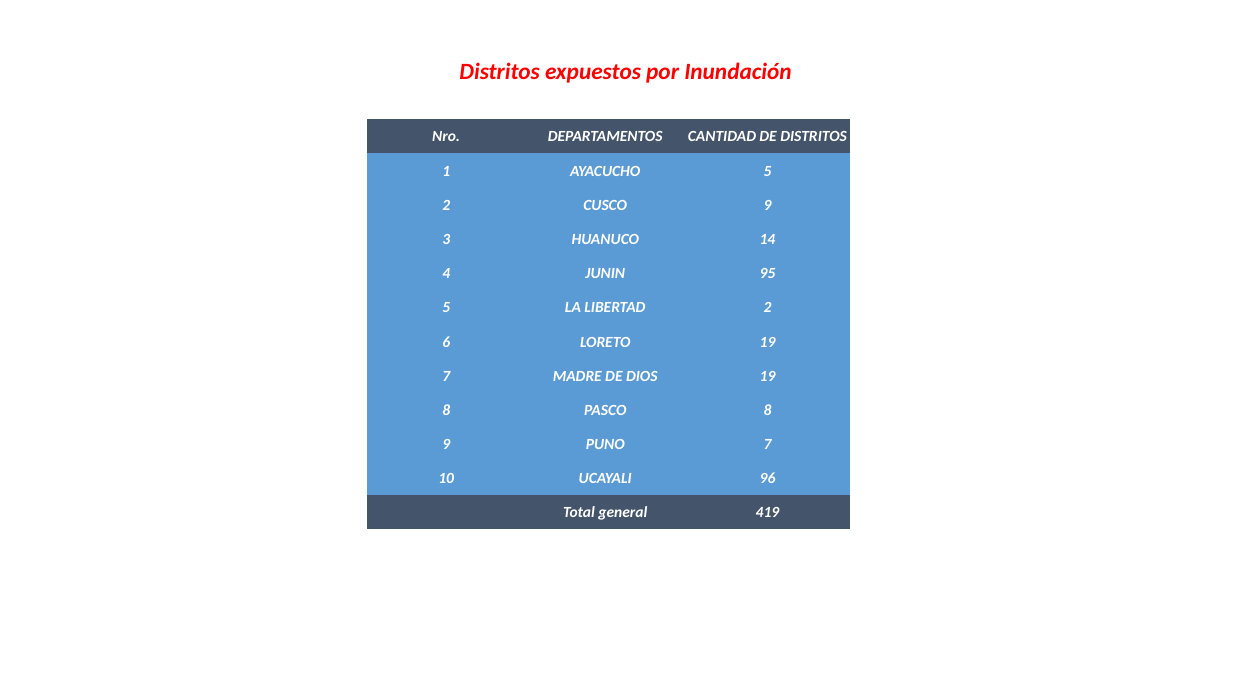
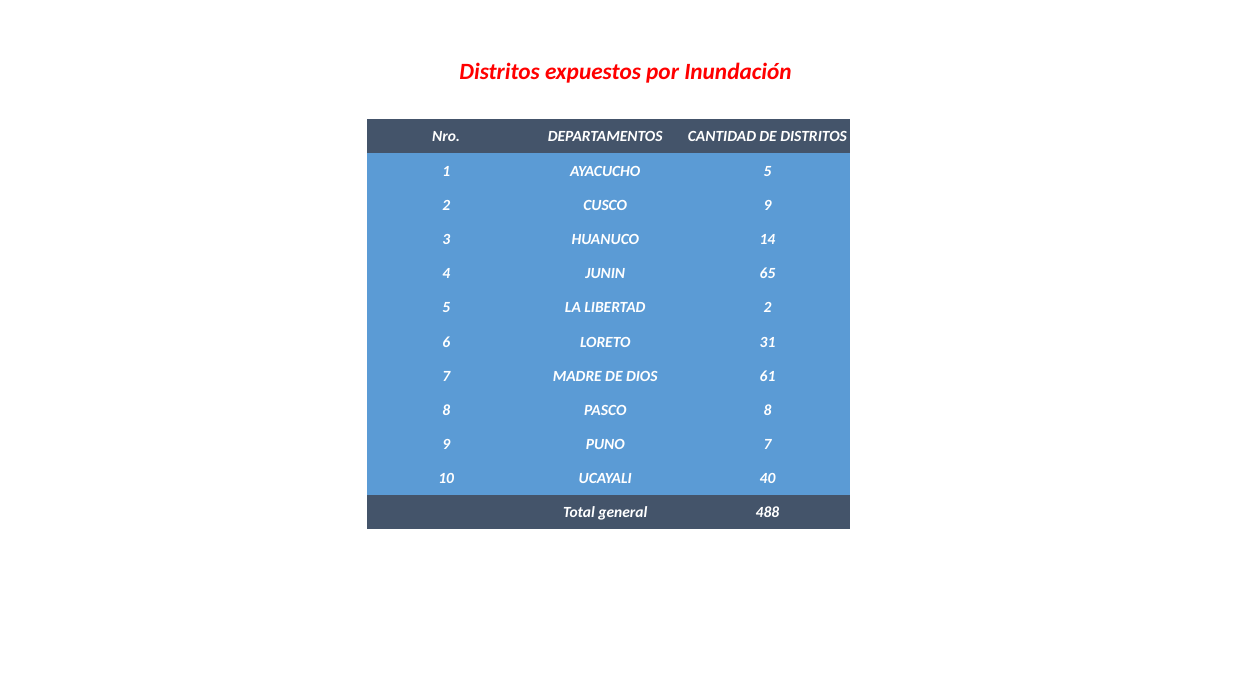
95: 95 -> 65 (768, 274)
LORETO 19: 19 -> 31 (768, 342)
DIOS 19: 19 -> 61 (768, 376)
96: 96 -> 40 (768, 479)
419: 419 -> 488 (768, 513)
